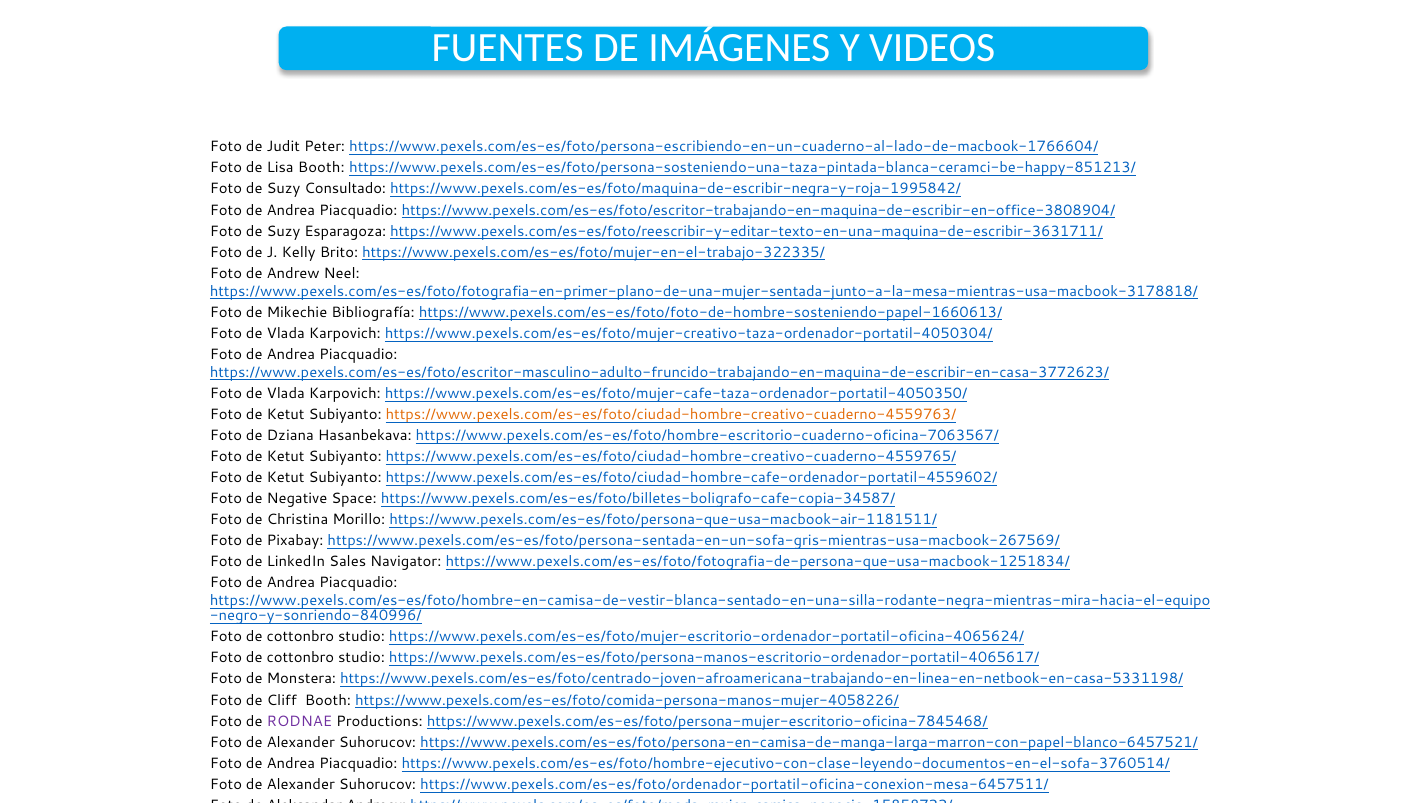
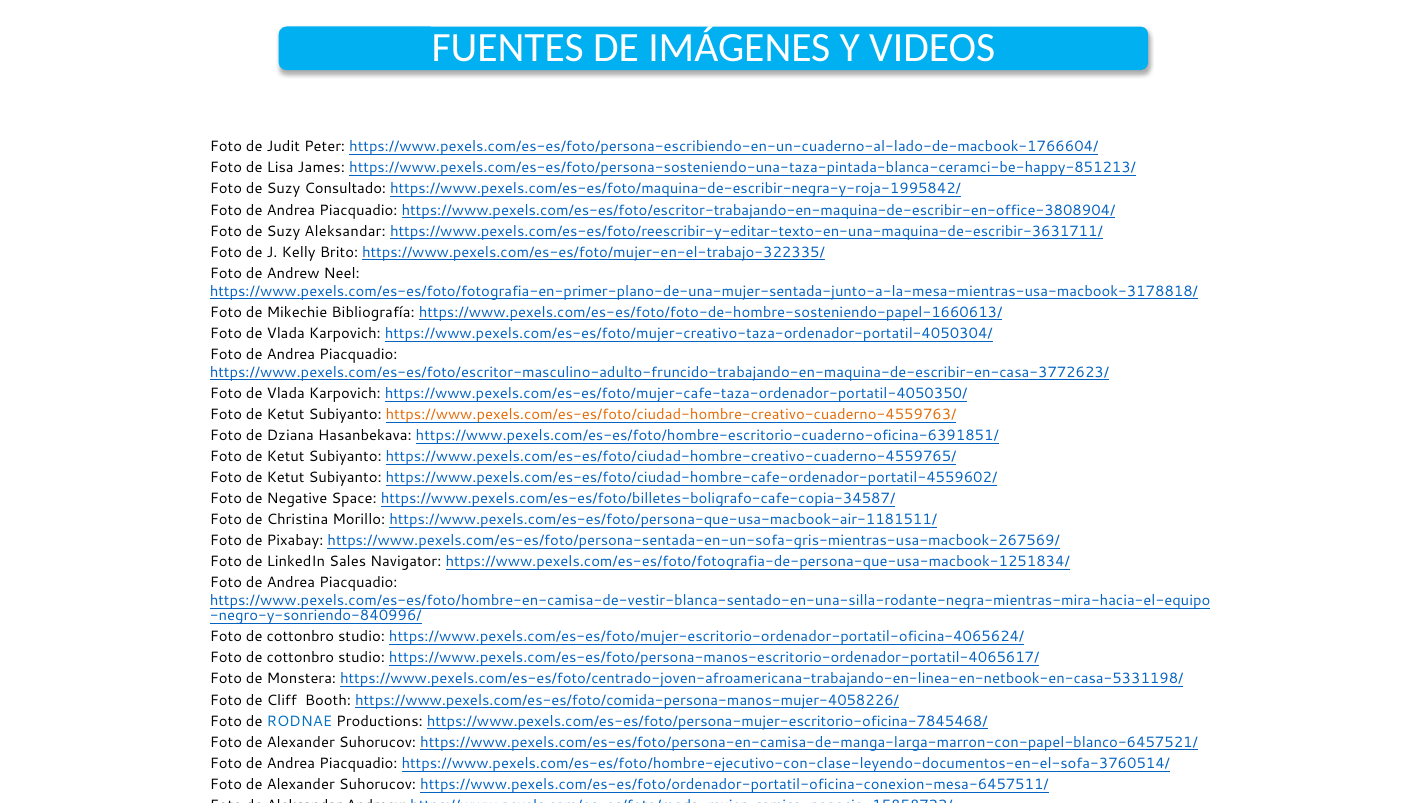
Lisa Booth: Booth -> James (321, 168)
Suzy Esparagoza: Esparagoza -> Aleksandar (345, 231)
https://www.pexels.com/es-es/foto/hombre-escritorio-cuaderno-oficina-7063567/: https://www.pexels.com/es-es/foto/hombre-escritorio-cuaderno-oficina-7063567/ -> https://www.pexels.com/es-es/foto/hombre-escritorio-cuaderno-oficina-6391851/ (707, 435)
RODNAE colour: purple -> blue (299, 721)
